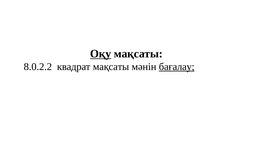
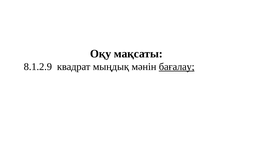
Оқу underline: present -> none (101, 54)
8.0.2.2: 8.0.2.2 -> 8.1.2.9 (38, 67)
квадрат мақсаты: мақсаты -> мыңдық (111, 67)
